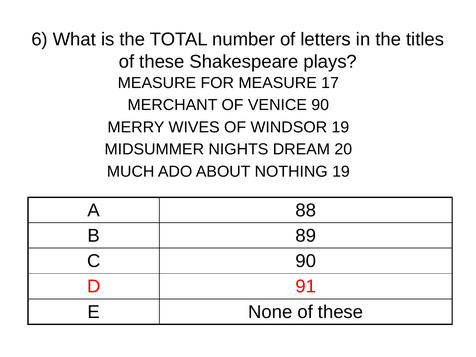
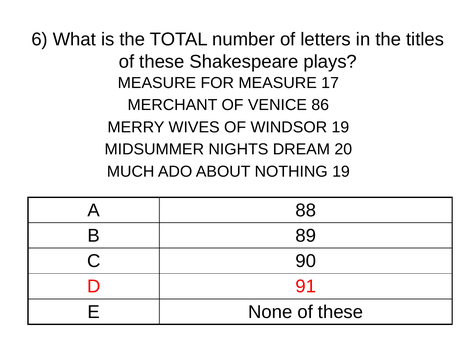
VENICE 90: 90 -> 86 (320, 105)
